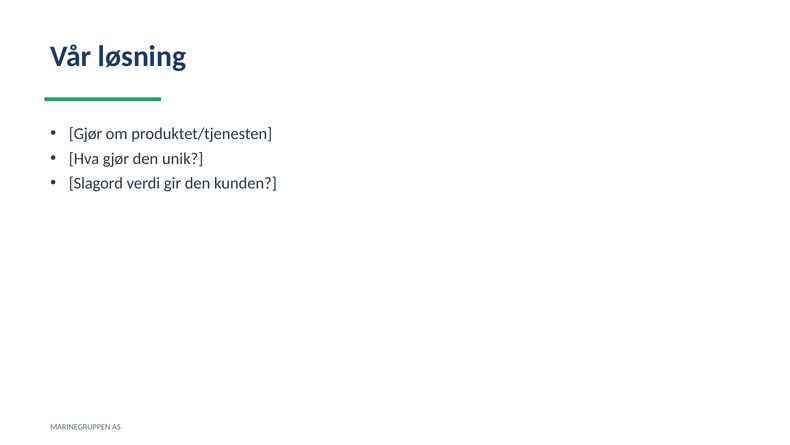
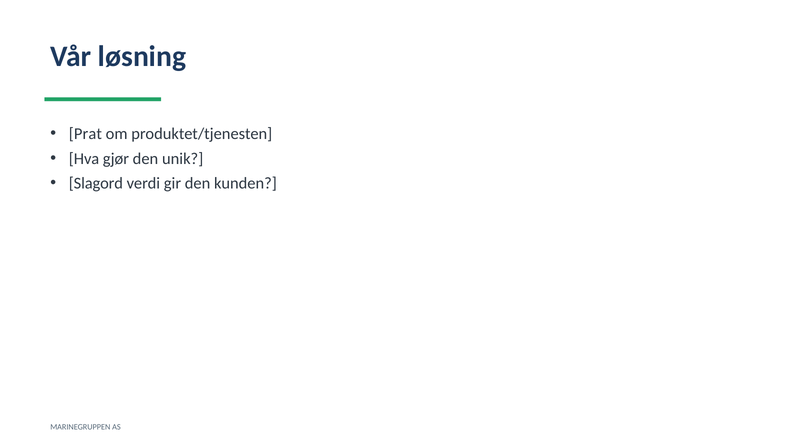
Gjør: Gjør -> Prat (85, 134)
